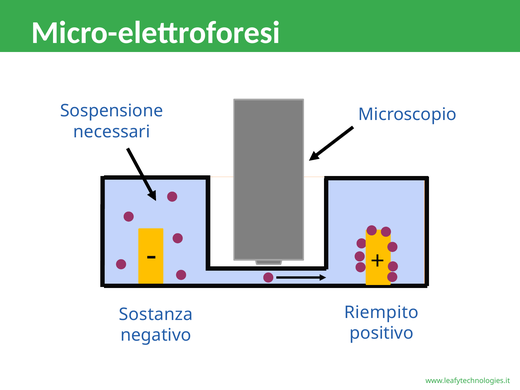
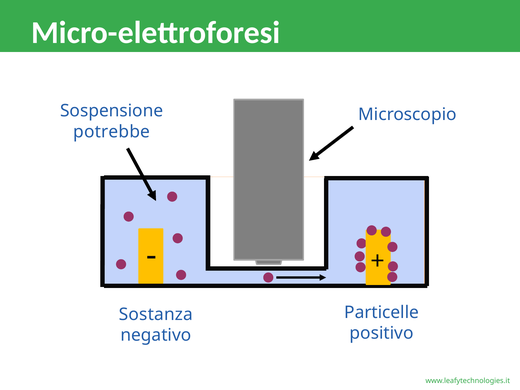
necessari: necessari -> potrebbe (112, 132)
Riempito: Riempito -> Particelle (382, 312)
